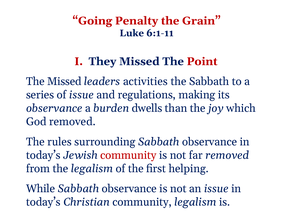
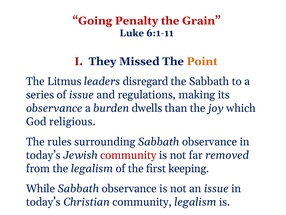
Point colour: red -> orange (202, 61)
The Missed: Missed -> Litmus (64, 81)
activities: activities -> disregard (146, 81)
God removed: removed -> religious (72, 121)
helping: helping -> keeping (189, 168)
